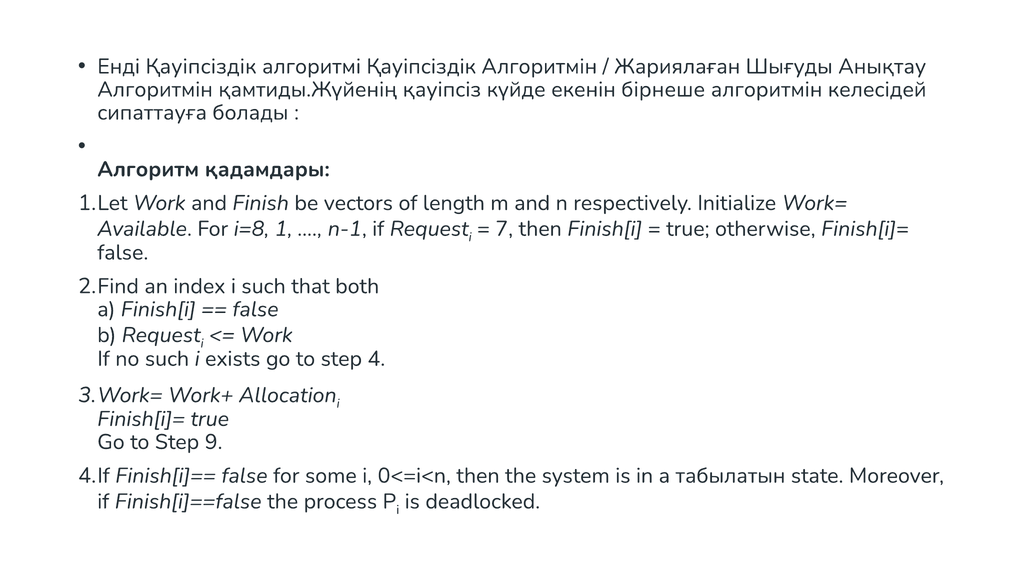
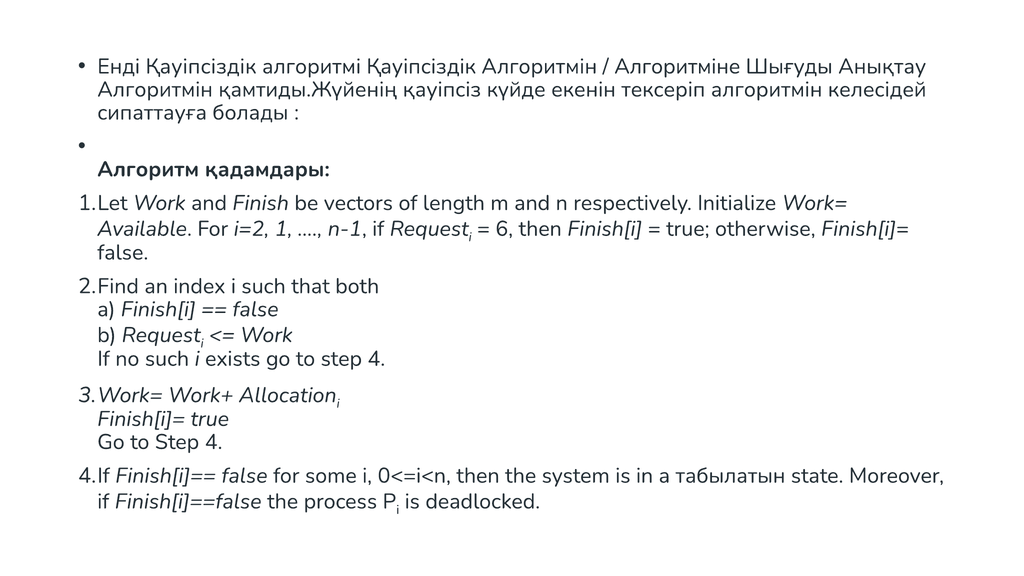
Жариялаған: Жариялаған -> Алгоритміне (677, 66)
бірнеше: бірнеше -> тексеріп (663, 89)
i=8: i=8 -> i=2 (251, 229)
7: 7 -> 6 (504, 229)
9: 9 -> 4 (214, 442)
